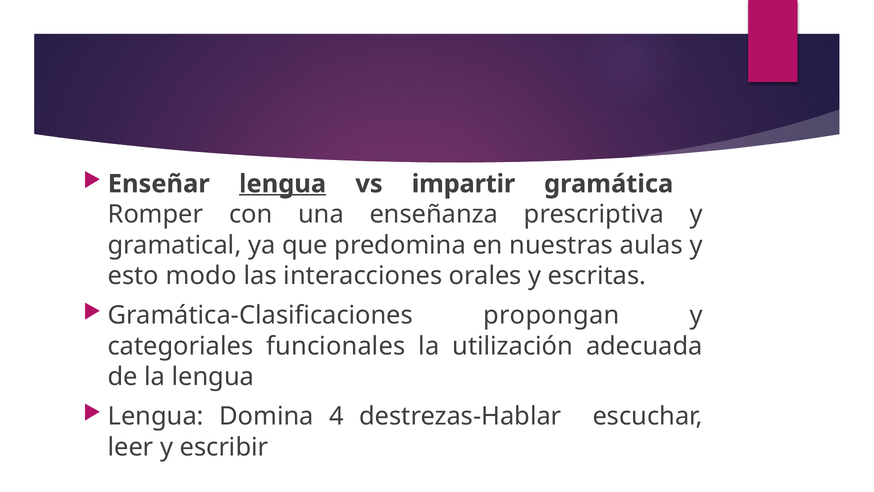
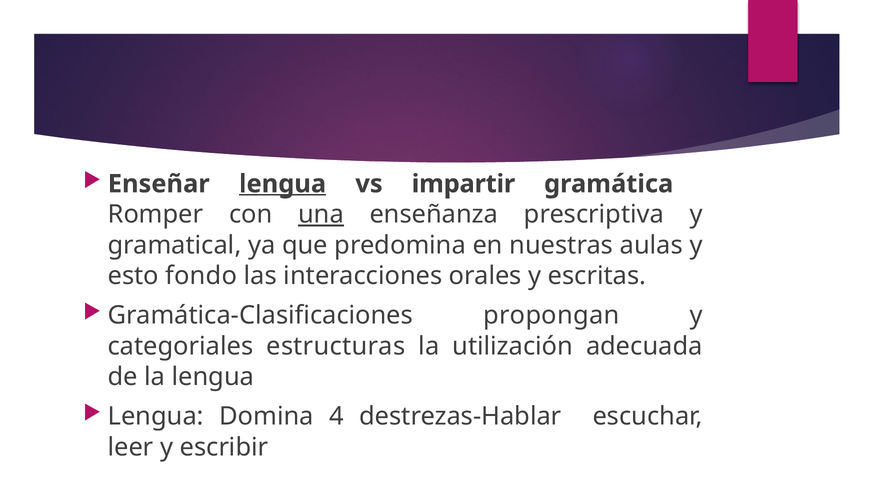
una underline: none -> present (321, 214)
modo: modo -> fondo (201, 276)
funcionales: funcionales -> estructuras (336, 346)
